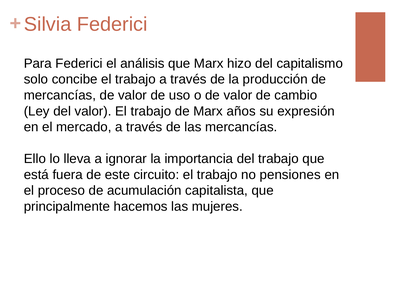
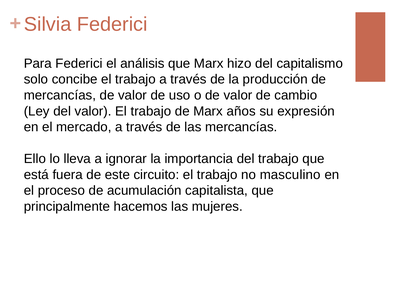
pensiones: pensiones -> masculino (290, 175)
